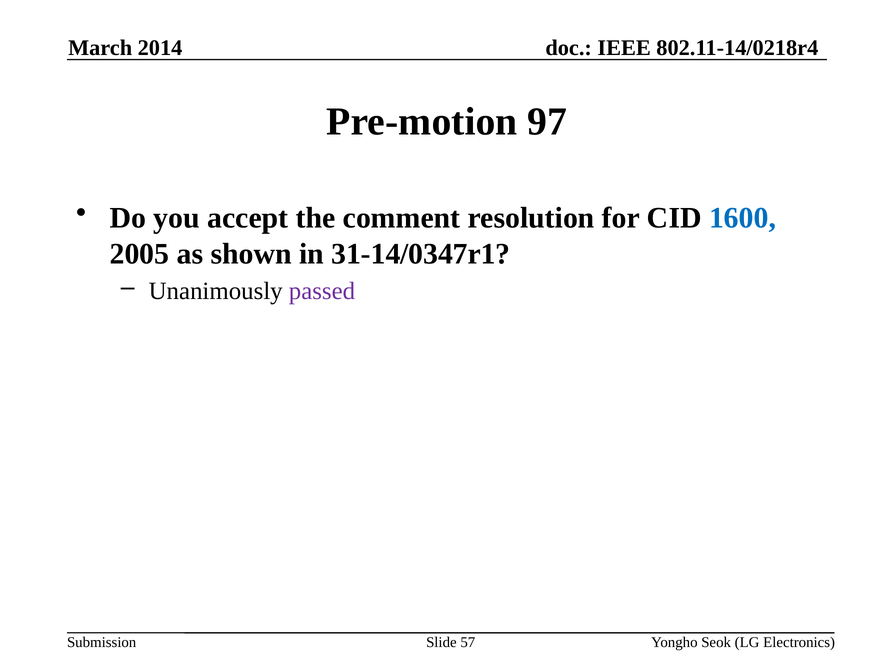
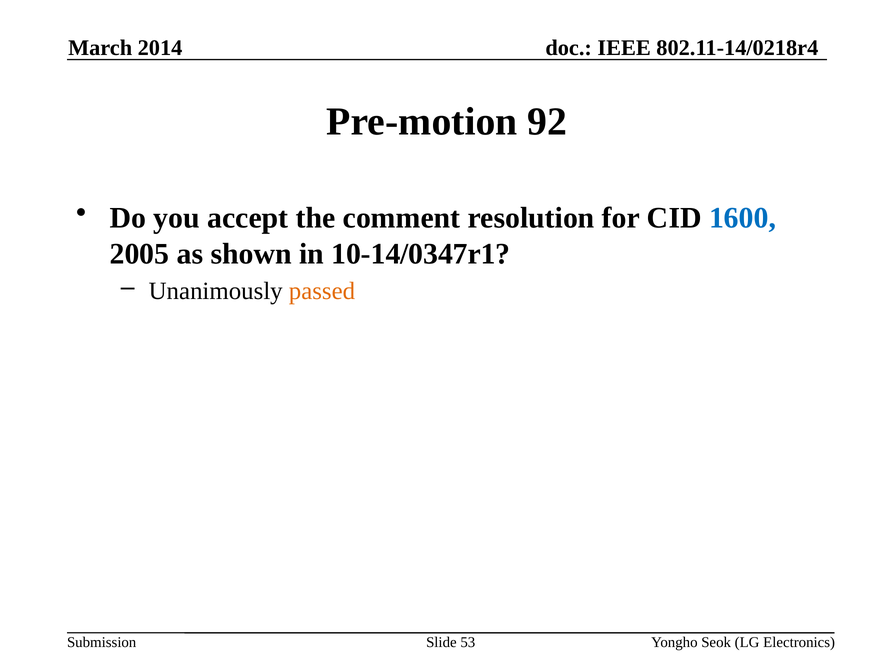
97: 97 -> 92 (547, 122)
31-14/0347r1: 31-14/0347r1 -> 10-14/0347r1 (421, 254)
passed colour: purple -> orange (322, 291)
57: 57 -> 53 (468, 643)
